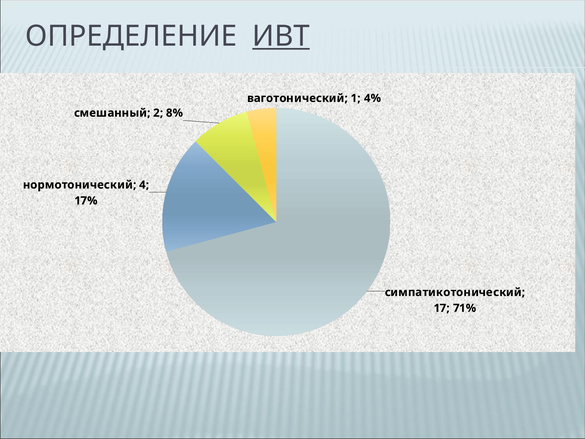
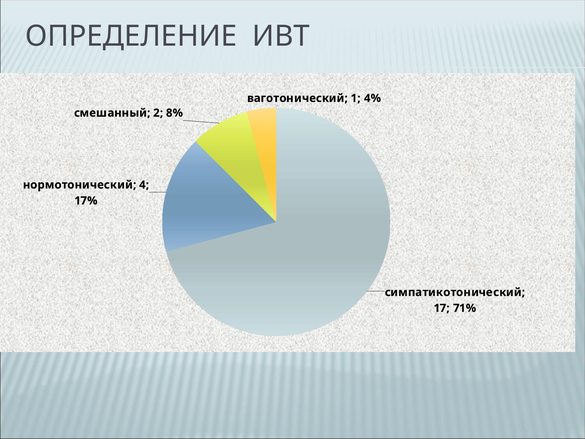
ИВТ underline: present -> none (281, 36)
